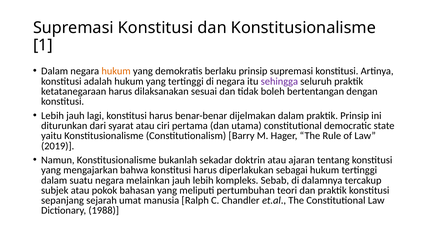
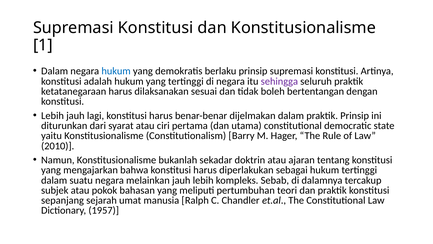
hukum colour: orange -> blue (116, 71)
2019: 2019 -> 2010 (58, 146)
1988: 1988 -> 1957 (104, 210)
